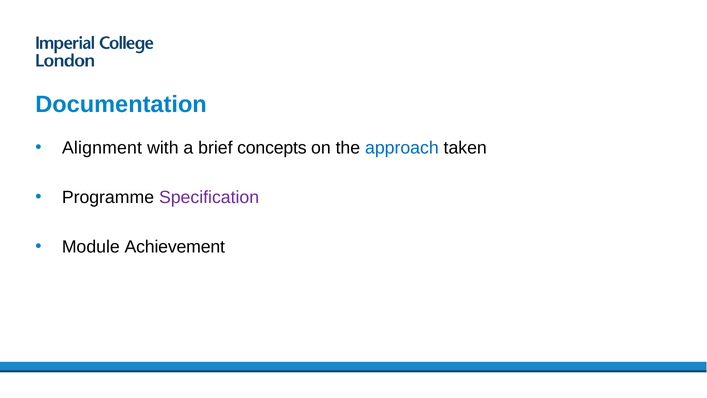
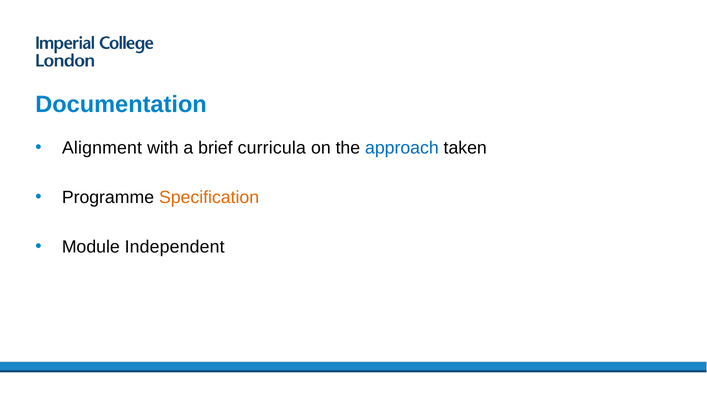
concepts: concepts -> curricula (272, 148)
Specification colour: purple -> orange (209, 197)
Achievement: Achievement -> Independent (175, 247)
